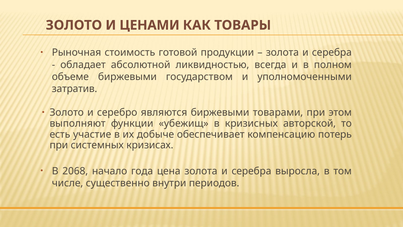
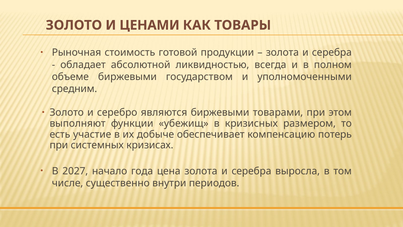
затратив: затратив -> средним (75, 89)
авторской: авторской -> размером (310, 123)
2068: 2068 -> 2027 (75, 171)
